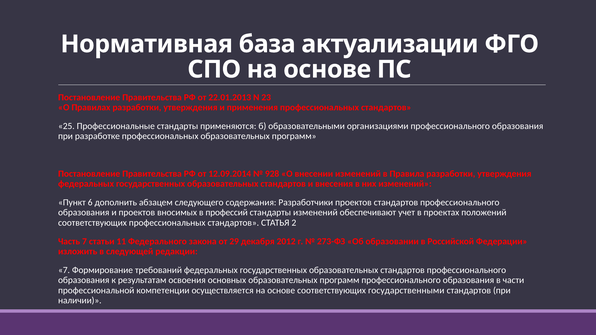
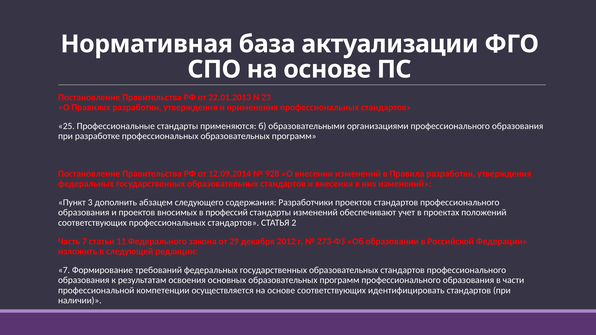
6: 6 -> 3 (90, 203)
государственными: государственными -> идентифицировать (406, 291)
